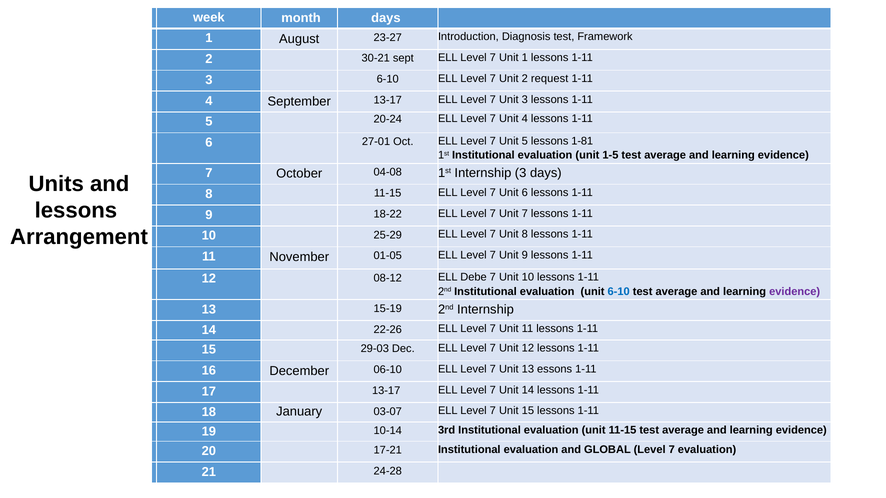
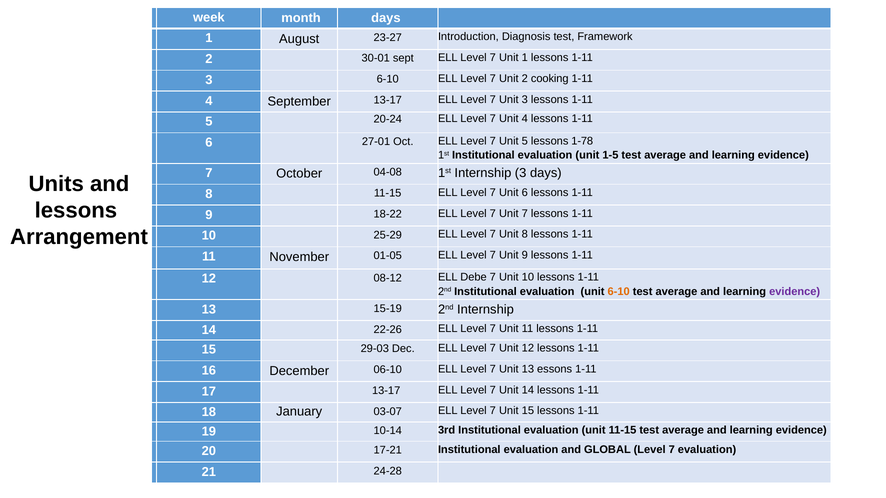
30-21: 30-21 -> 30-01 (376, 58)
request: request -> cooking (550, 79)
1-81: 1-81 -> 1-78 (582, 141)
6-10 colour: blue -> orange (619, 292)
